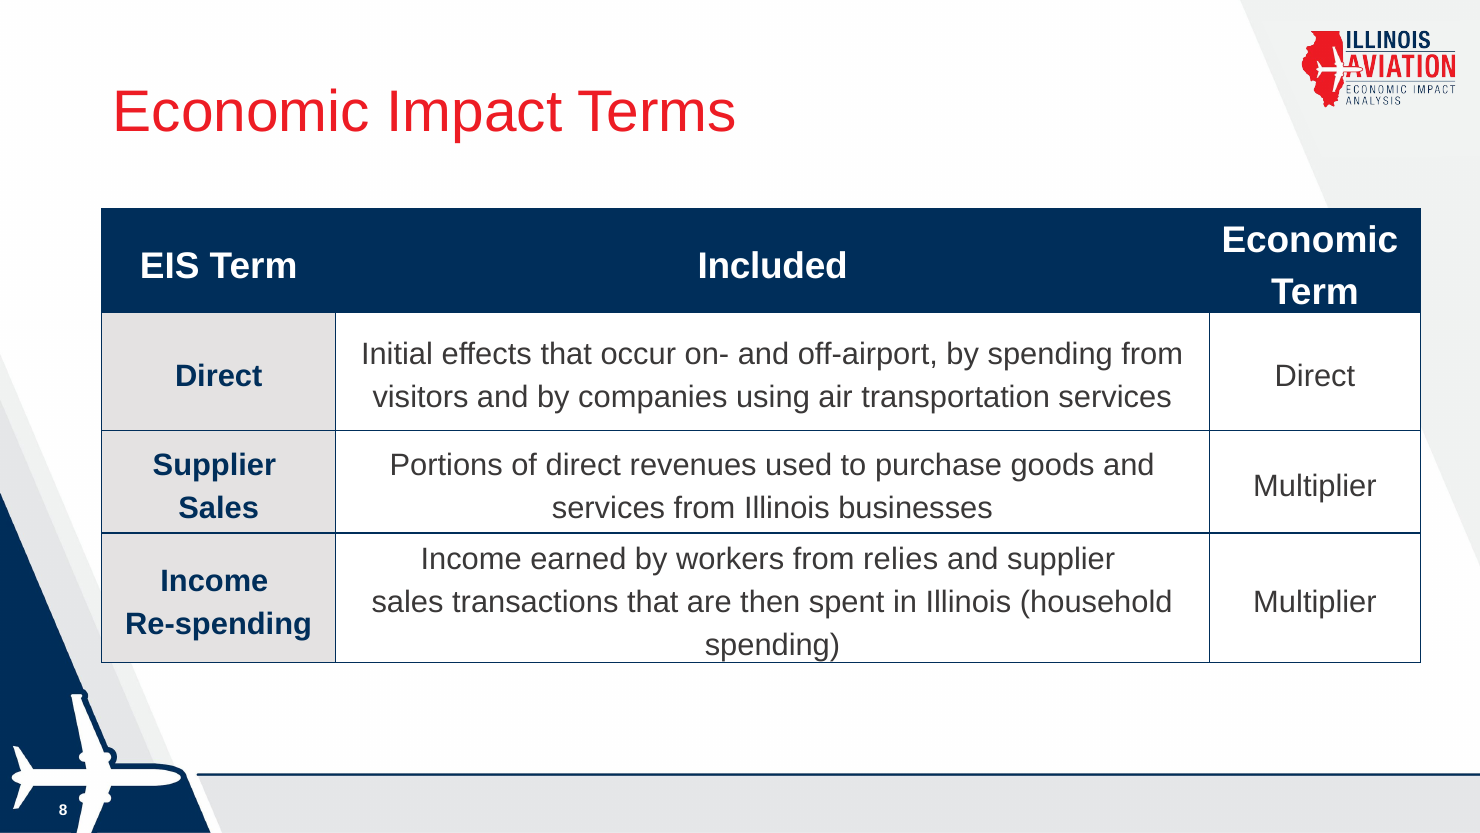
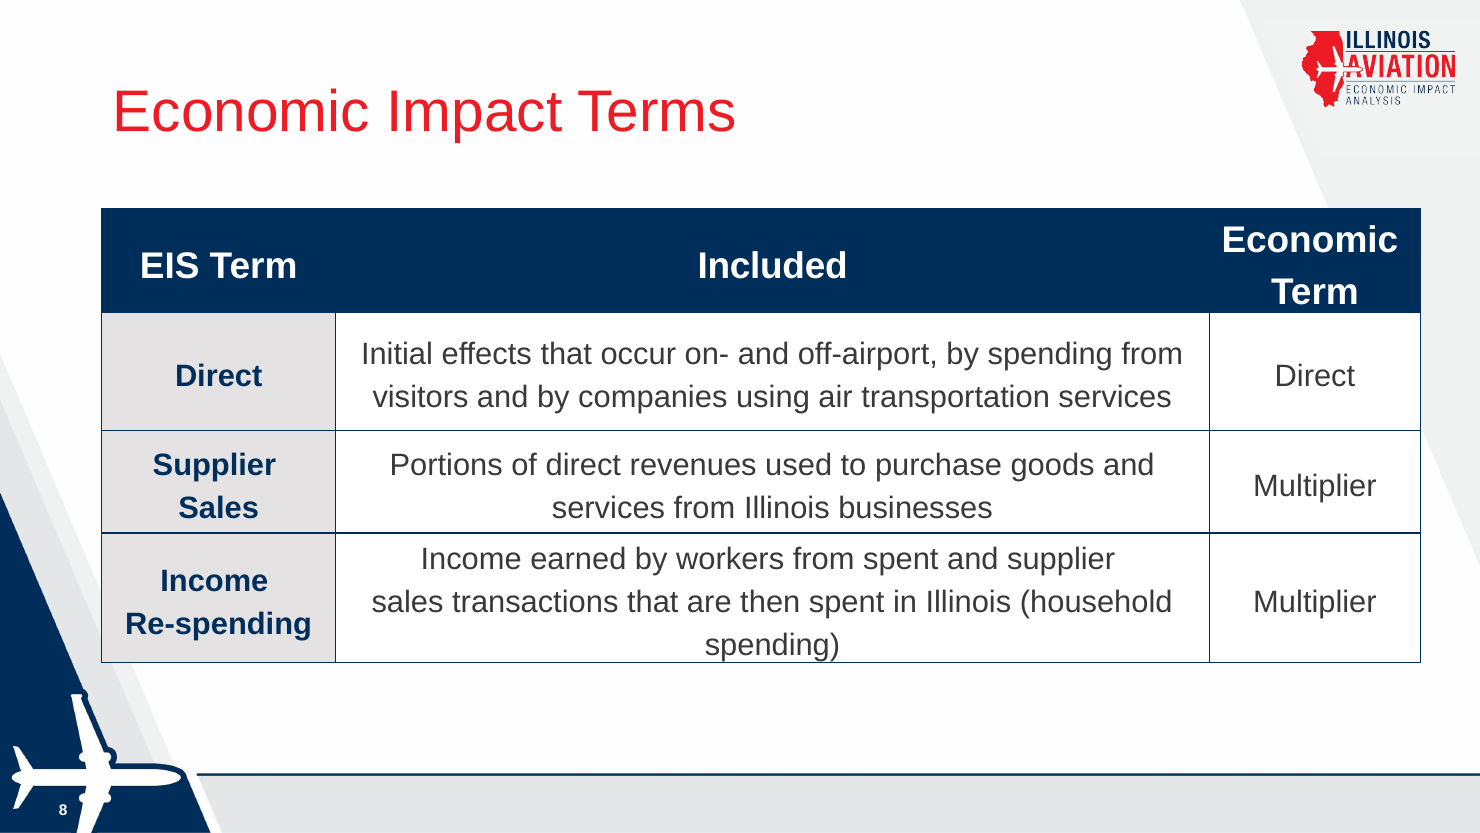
from relies: relies -> spent (901, 559)
